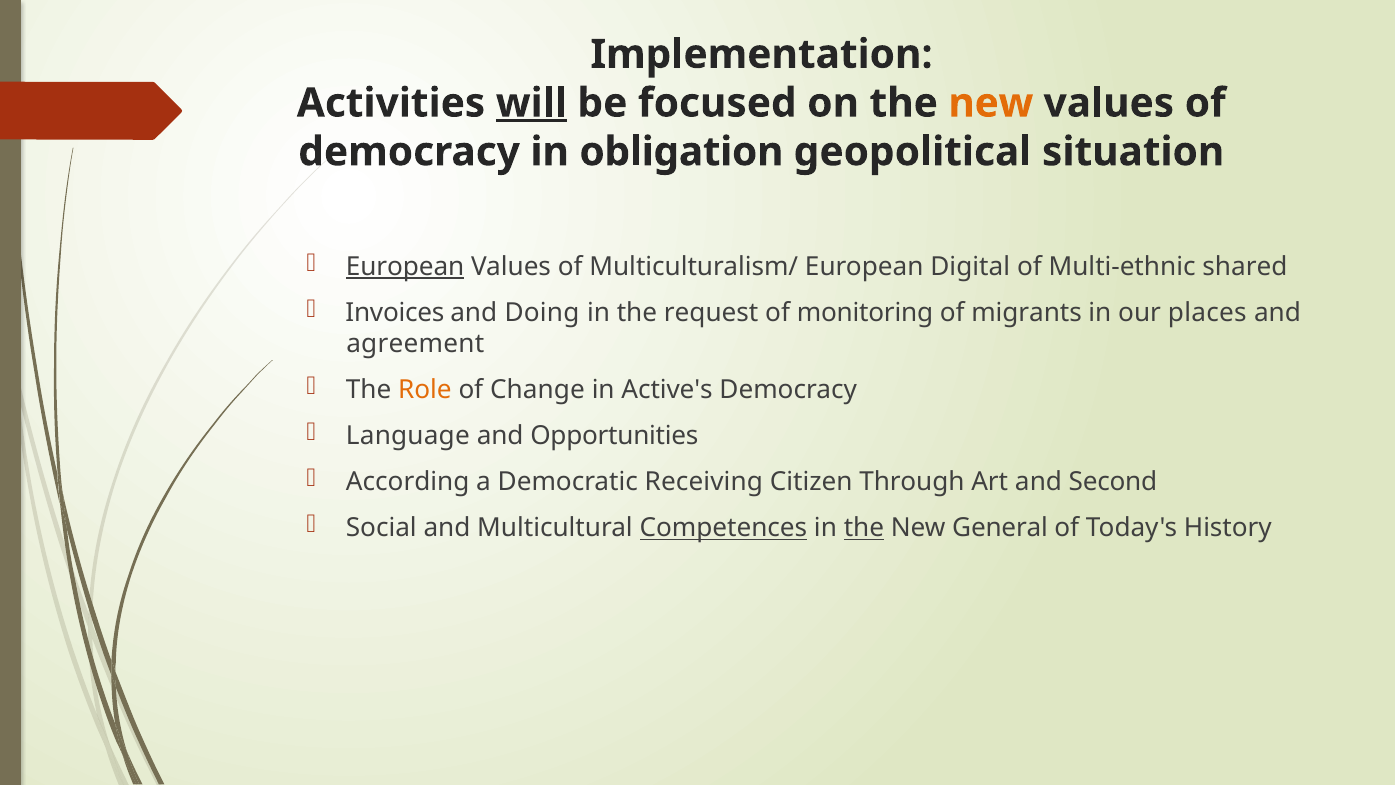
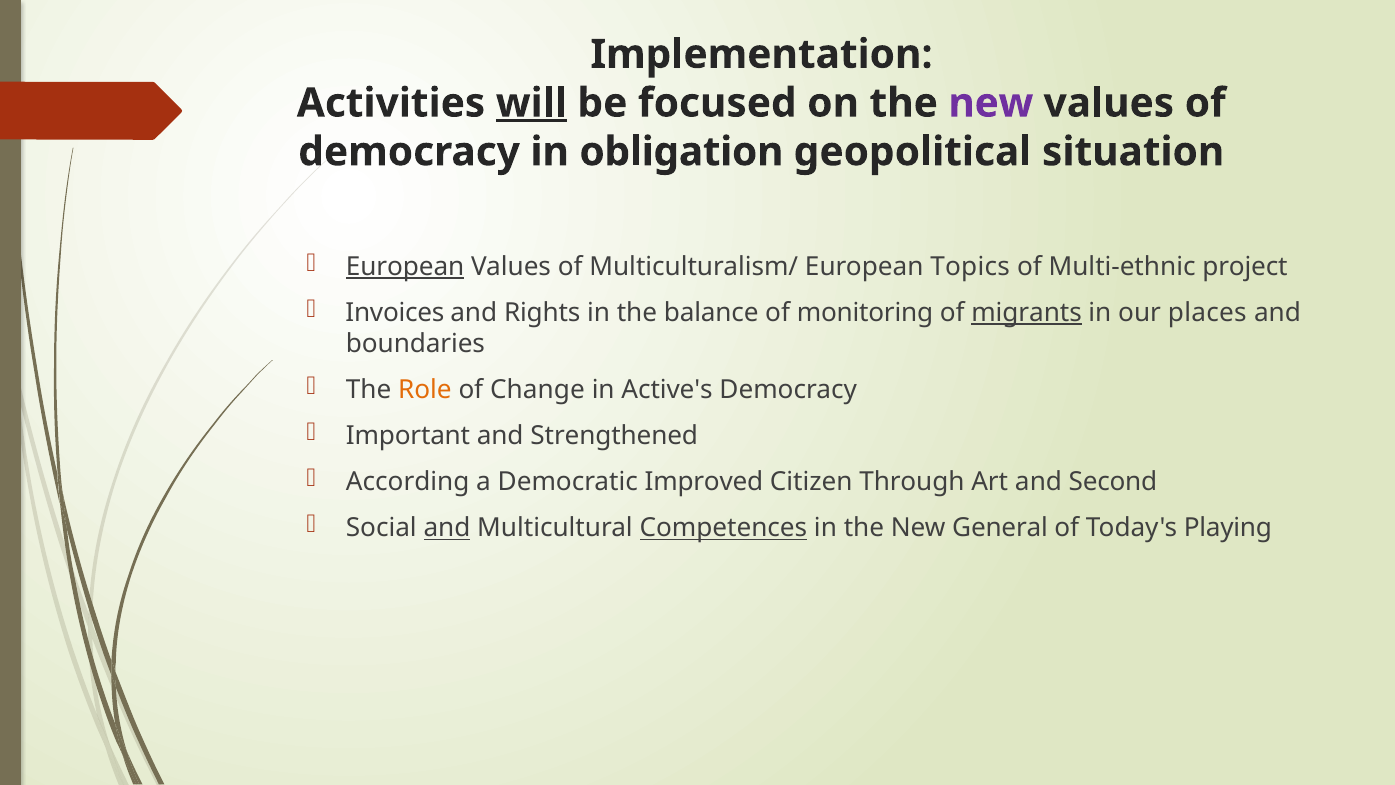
new colour: orange -> purple (991, 103)
Digital: Digital -> Topics (970, 267)
shared: shared -> project (1245, 267)
Doing: Doing -> Rights (542, 313)
request: request -> balance (711, 313)
migrants underline: none -> present (1027, 313)
agreement: agreement -> boundaries (415, 344)
Language: Language -> Important (408, 436)
Opportunities: Opportunities -> Strengthened (614, 436)
Receiving: Receiving -> Improved (704, 482)
and underline: none -> present (447, 528)
the underline: present -> none (864, 528)
History: History -> Playing (1228, 528)
